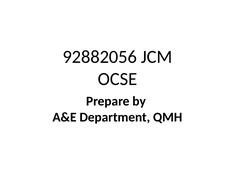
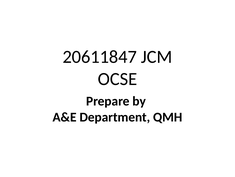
92882056: 92882056 -> 20611847 (100, 57)
